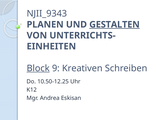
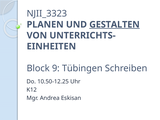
NJII_9343: NJII_9343 -> NJII_3323 (47, 14)
Block underline: present -> none (38, 68)
Kreativen: Kreativen -> Tübingen (82, 68)
